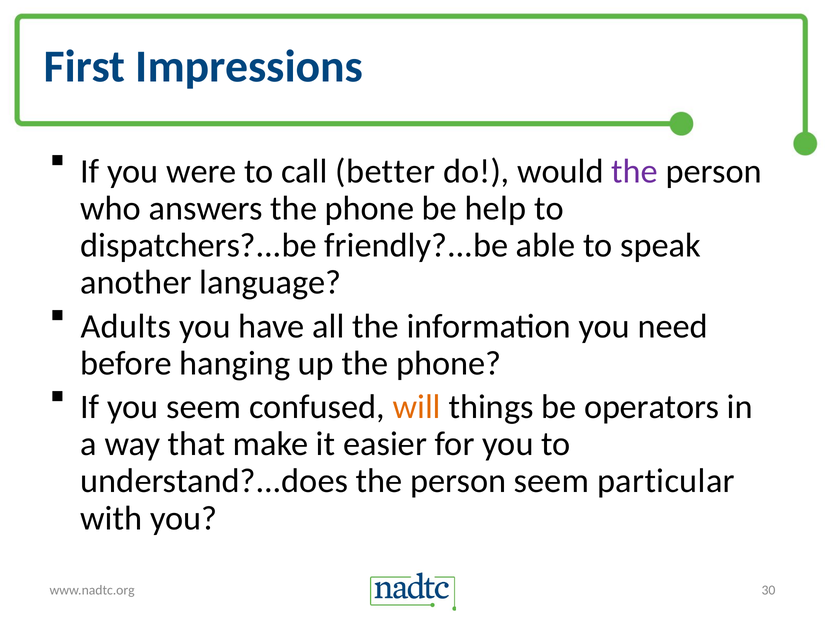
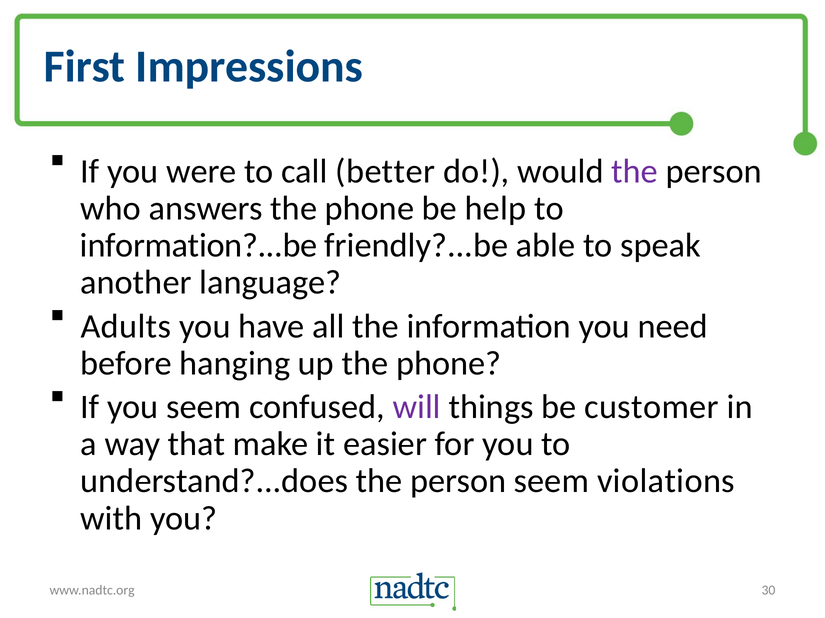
dispatchers?...be: dispatchers?...be -> information?...be (199, 246)
will colour: orange -> purple (417, 407)
operators: operators -> customer (651, 407)
particular: particular -> violations (666, 482)
